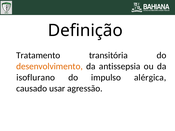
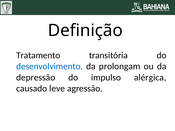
desenvolvimento colour: orange -> blue (49, 66)
antissepsia: antissepsia -> prolongam (120, 66)
isoflurano: isoflurano -> depressão (36, 78)
usar: usar -> leve (57, 89)
